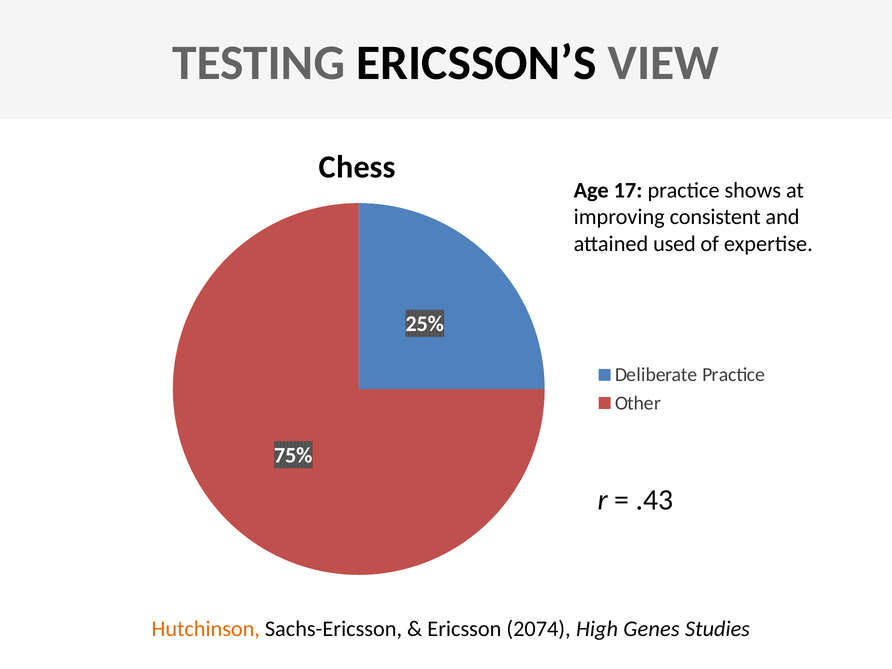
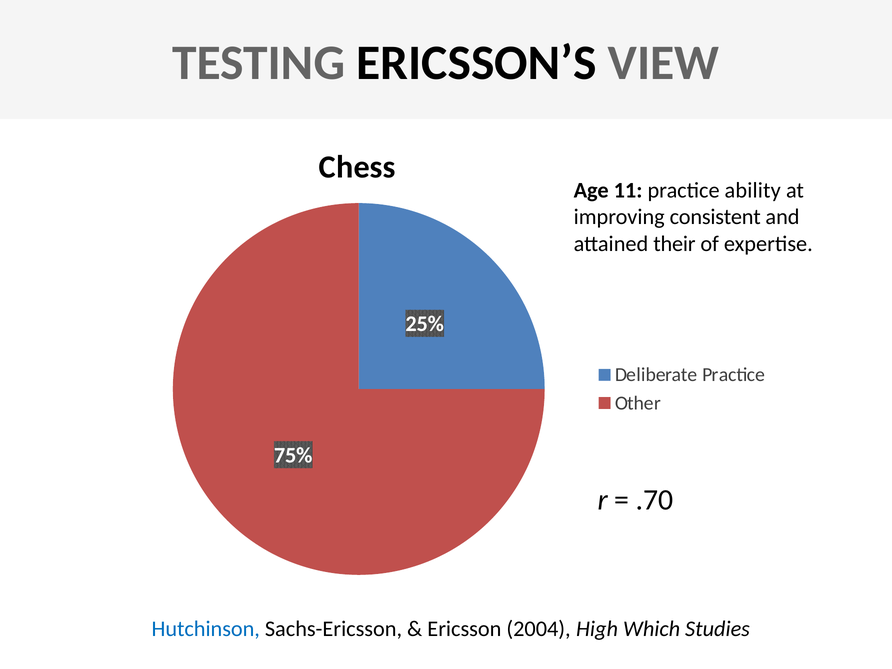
17: 17 -> 11 (628, 190)
shows: shows -> ability (753, 190)
used: used -> their (674, 244)
.43: .43 -> .70 (655, 500)
Hutchinson colour: orange -> blue (206, 629)
2074: 2074 -> 2004 (539, 629)
Genes: Genes -> Which (652, 629)
